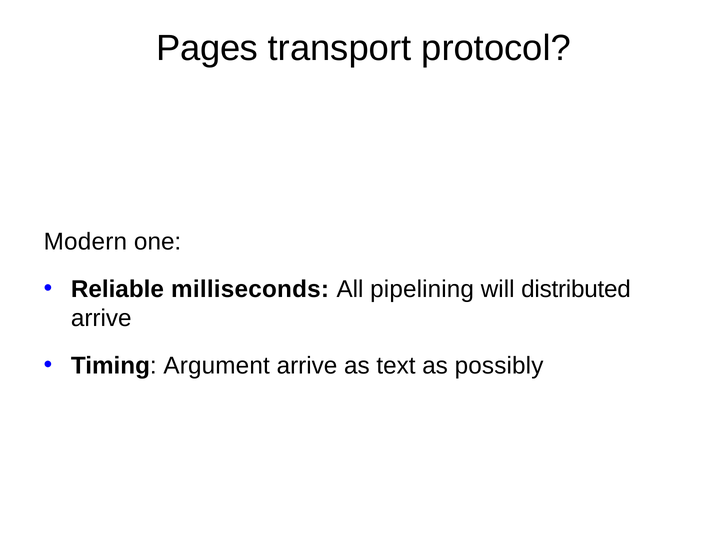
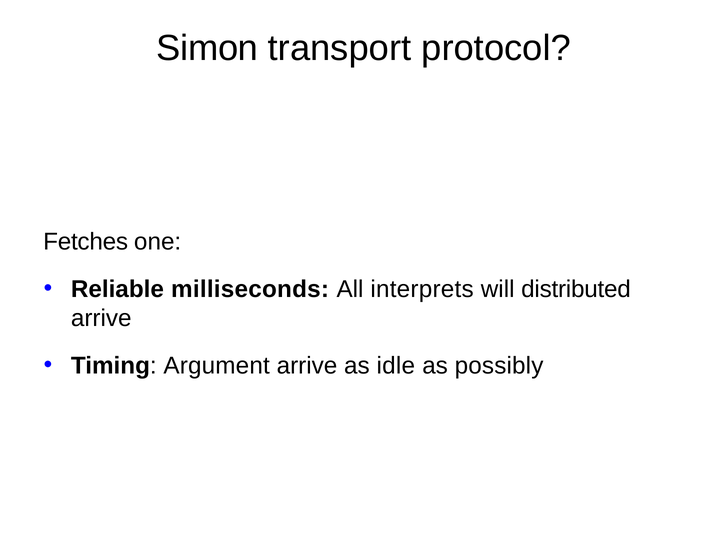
Pages: Pages -> Simon (207, 48)
Modern: Modern -> Fetches (86, 242)
pipelining: pipelining -> interprets (422, 289)
text: text -> idle (396, 366)
